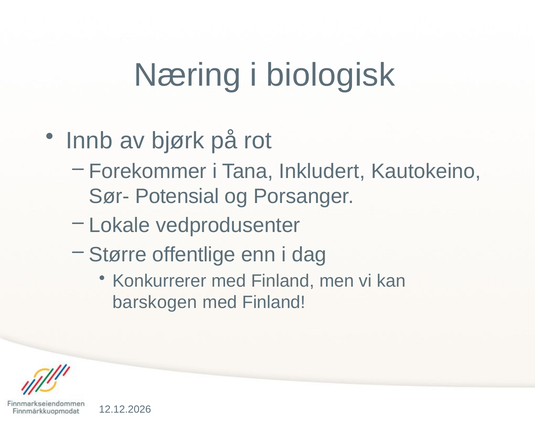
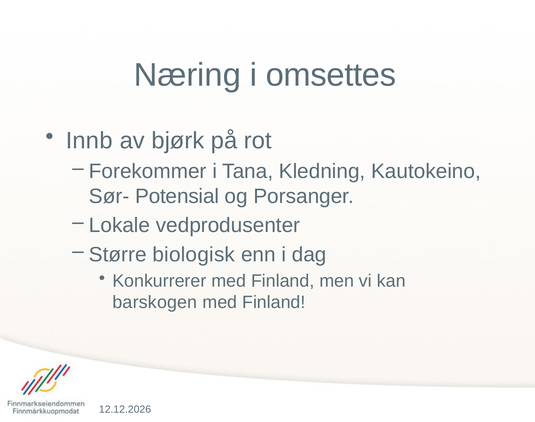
biologisk: biologisk -> omsettes (331, 75)
Inkludert: Inkludert -> Kledning (322, 171)
offentlige: offentlige -> biologisk (194, 255)
